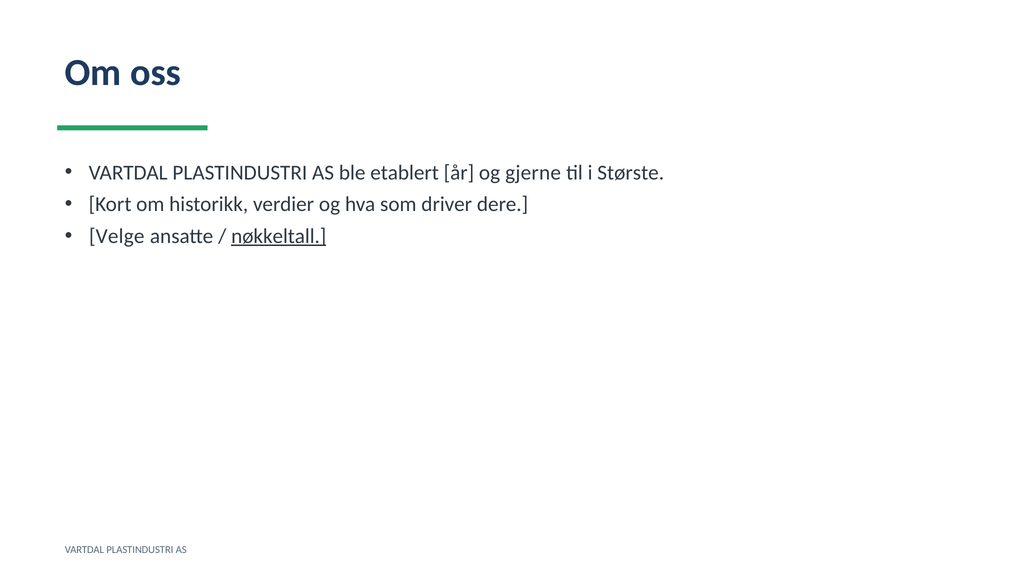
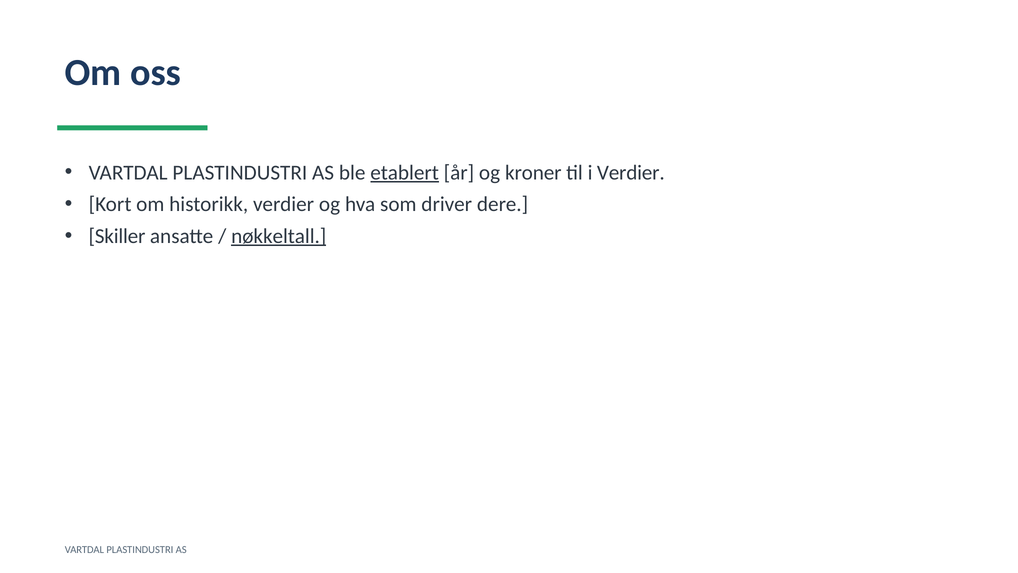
etablert underline: none -> present (405, 172)
gjerne: gjerne -> kroner (533, 172)
i Største: Største -> Verdier (631, 172)
Velge: Velge -> Skiller (117, 236)
